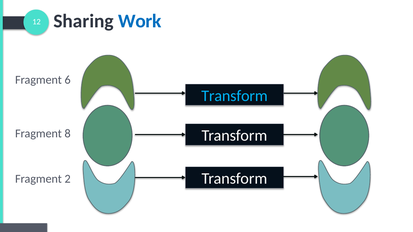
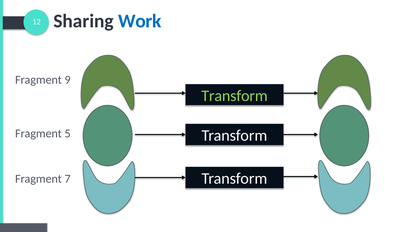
6: 6 -> 9 (68, 80)
Transform colour: light blue -> light green (234, 96)
8: 8 -> 5 (68, 134)
2: 2 -> 7 (68, 179)
